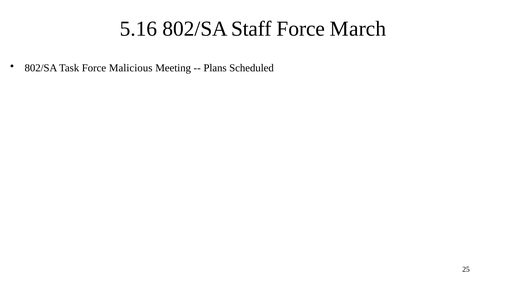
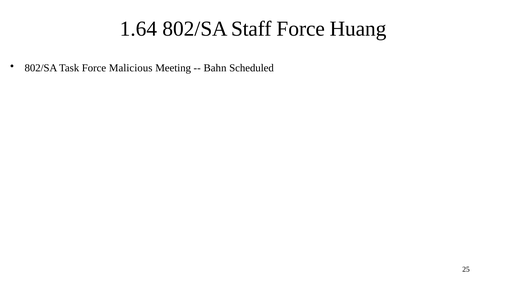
5.16: 5.16 -> 1.64 (139, 29)
March: March -> Huang (358, 29)
Plans: Plans -> Bahn (215, 68)
